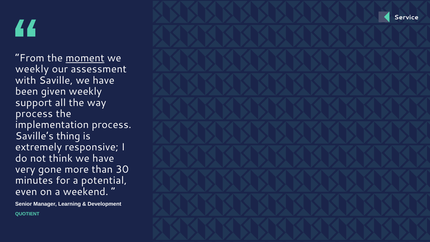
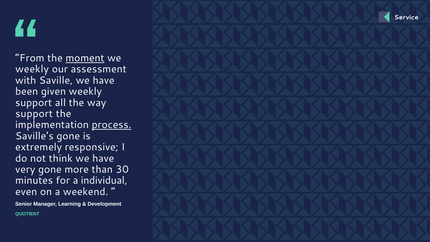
process: process -> support (34, 114)
process underline: none -> present (112, 125)
Saville’s thing: thing -> gone (68, 136)
potential: potential -> individual (104, 180)
